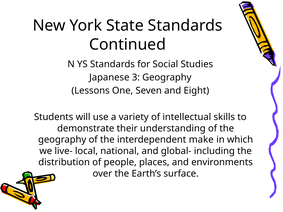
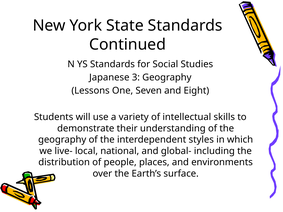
make: make -> styles (201, 140)
